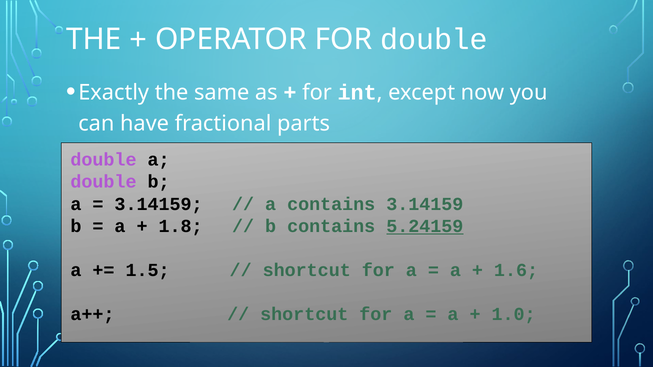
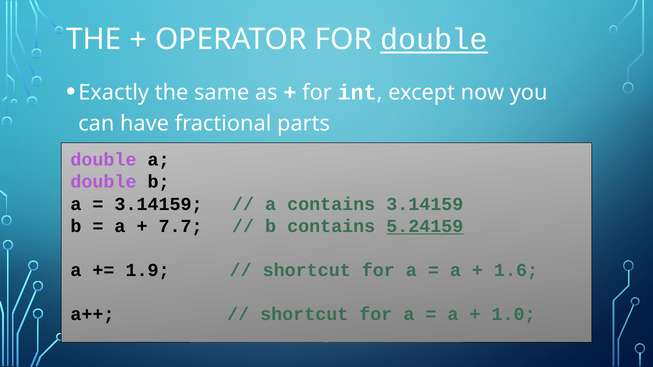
double underline: none -> present (434, 40)
1.8: 1.8 -> 7.7 (181, 226)
1.5: 1.5 -> 1.9 (148, 270)
